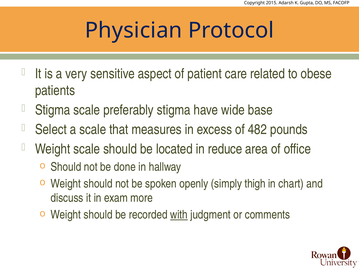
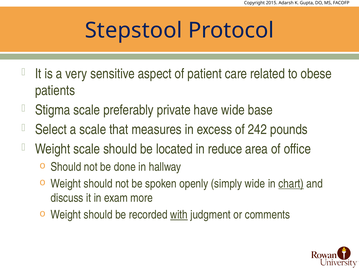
Physician: Physician -> Stepstool (134, 31)
preferably stigma: stigma -> private (174, 110)
482: 482 -> 242 (257, 130)
simply thigh: thigh -> wide (255, 184)
chart underline: none -> present (291, 184)
